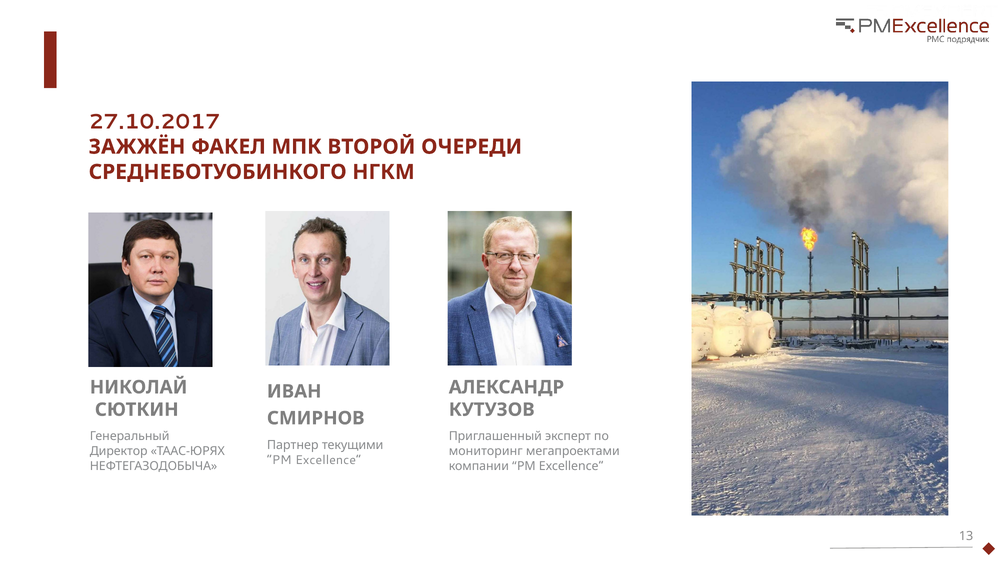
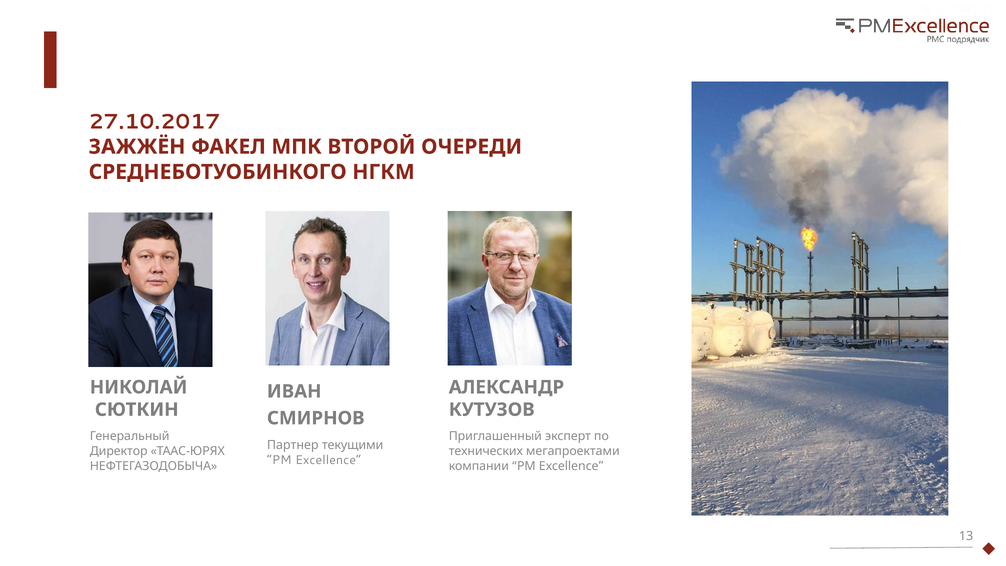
мониторинг: мониторинг -> технических (486, 451)
